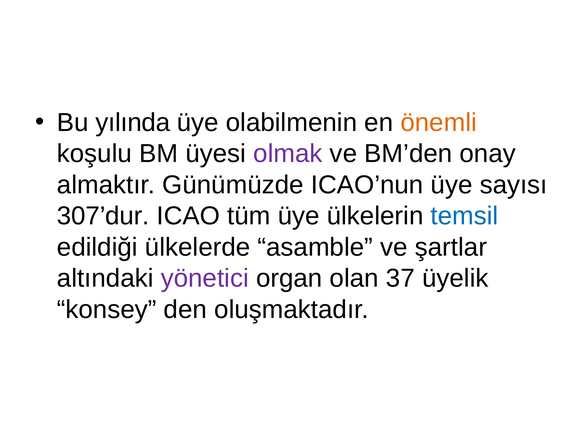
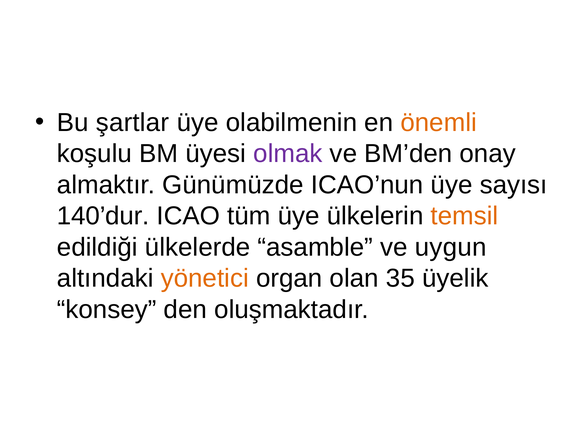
yılında: yılında -> şartlar (133, 123)
307’dur: 307’dur -> 140’dur (103, 216)
temsil colour: blue -> orange (465, 216)
şartlar: şartlar -> uygun (451, 247)
yönetici colour: purple -> orange (205, 278)
37: 37 -> 35 (400, 278)
